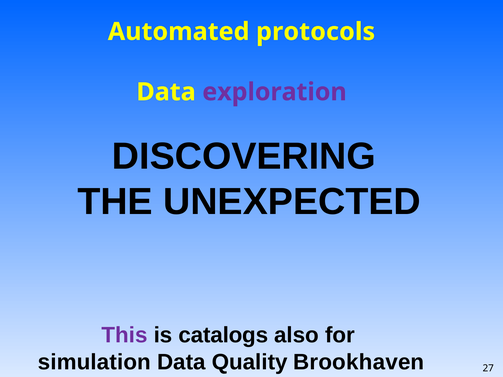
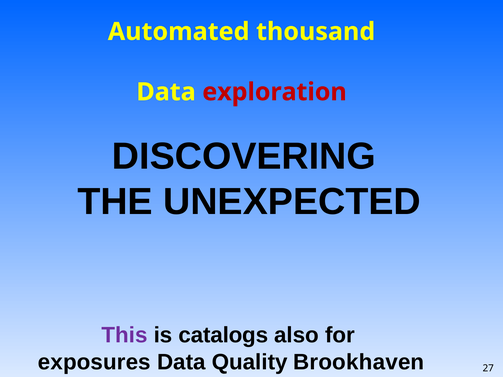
protocols: protocols -> thousand (316, 32)
exploration colour: purple -> red (275, 92)
simulation: simulation -> exposures (94, 362)
